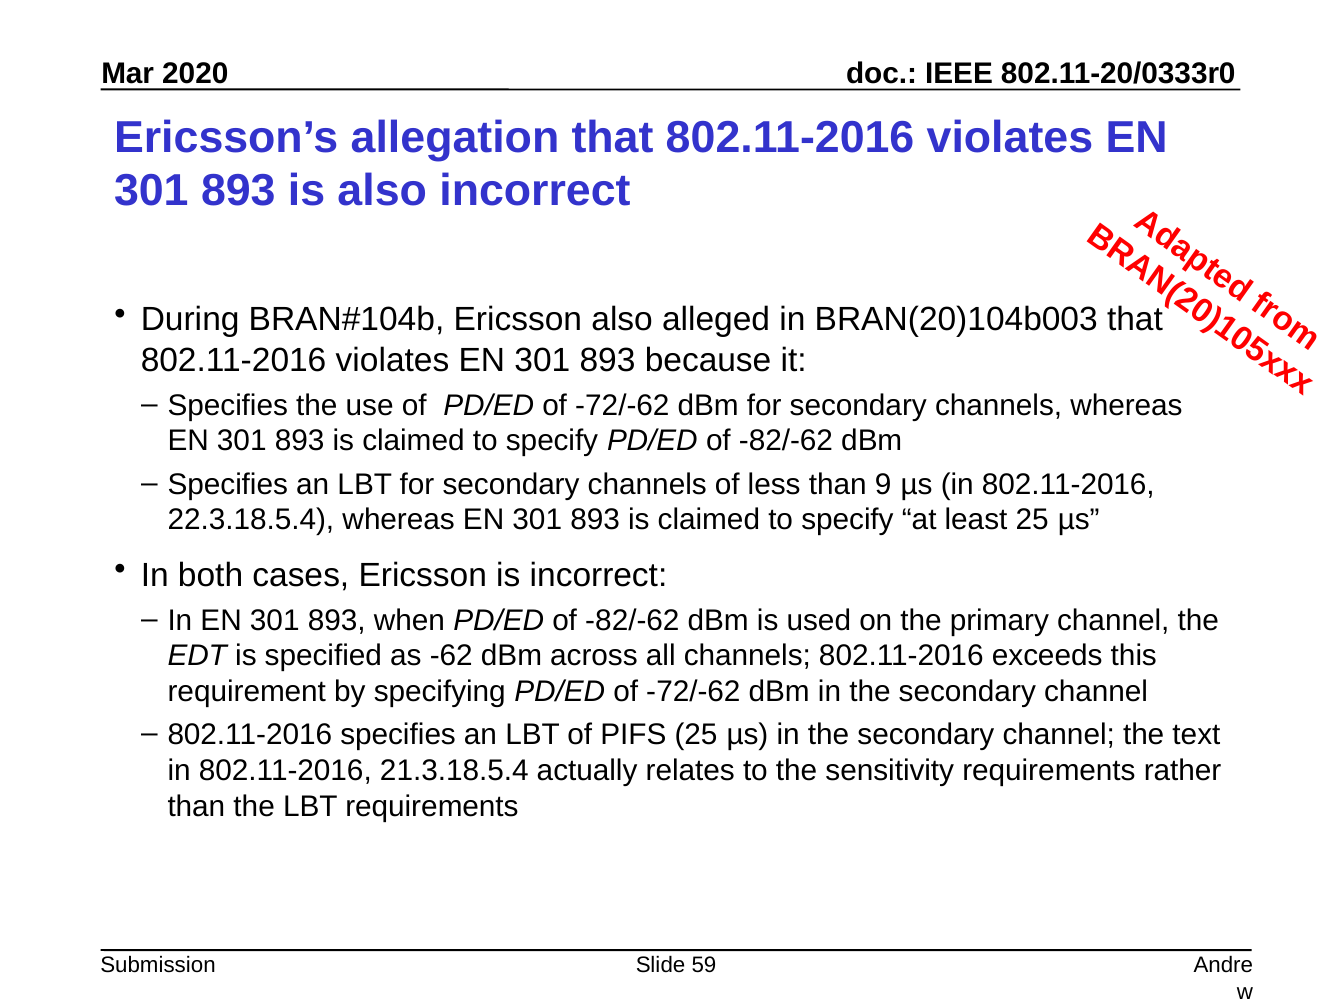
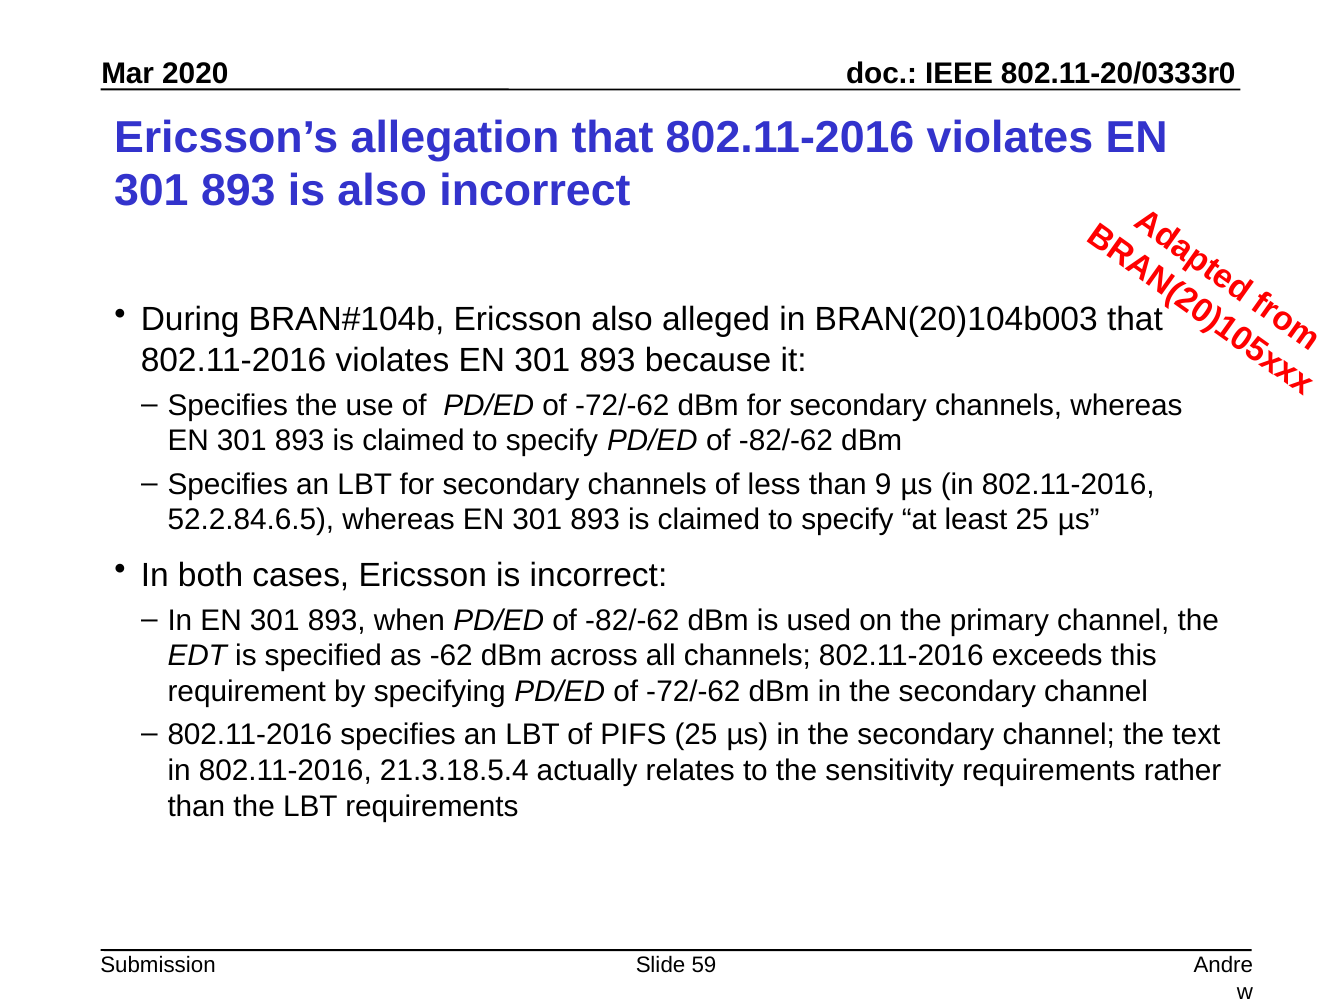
22.3.18.5.4: 22.3.18.5.4 -> 52.2.84.6.5 (251, 520)
